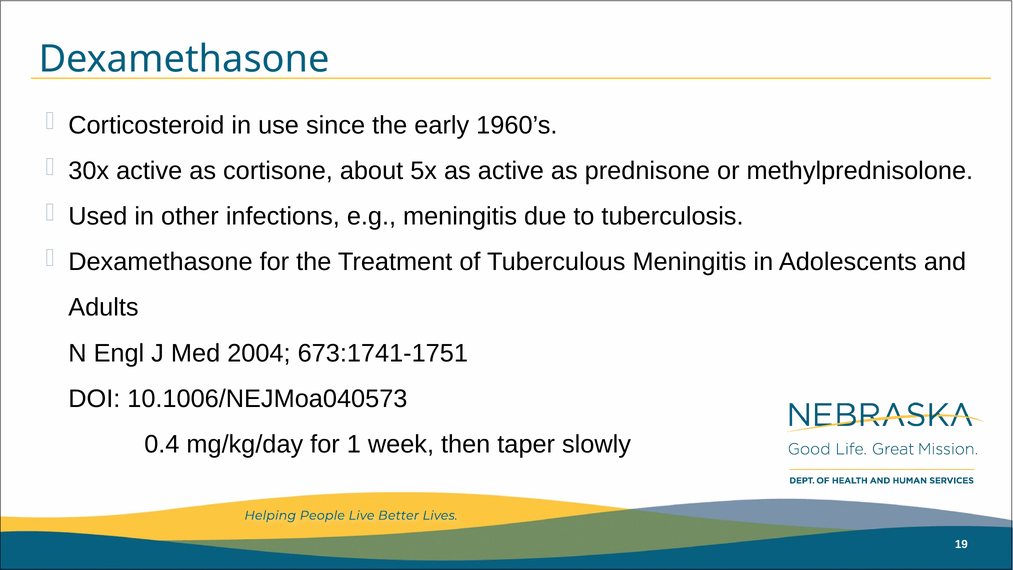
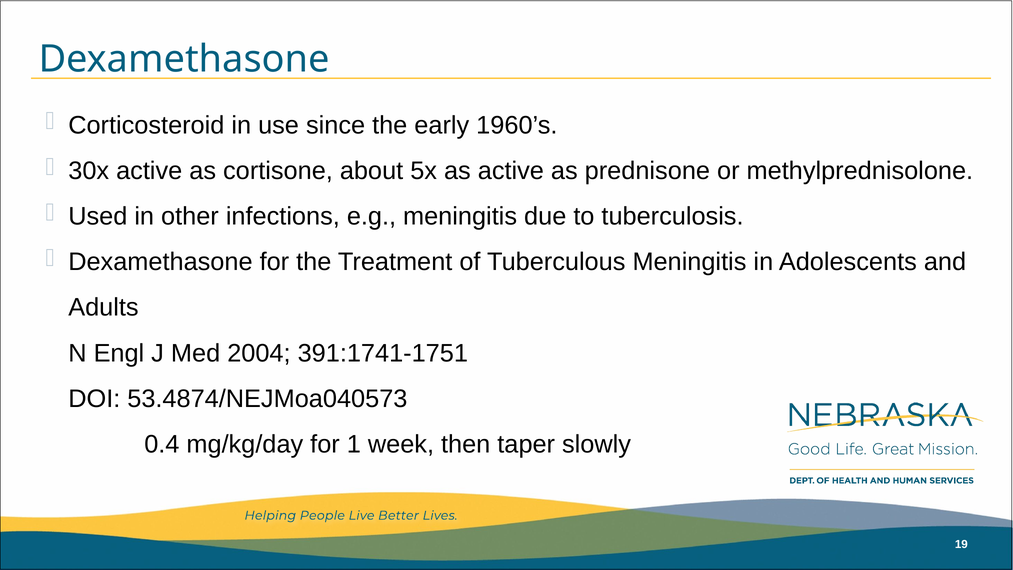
673:1741-1751: 673:1741-1751 -> 391:1741-1751 (383, 353)
10.1006/NEJMoa040573: 10.1006/NEJMoa040573 -> 53.4874/NEJMoa040573 (267, 399)
